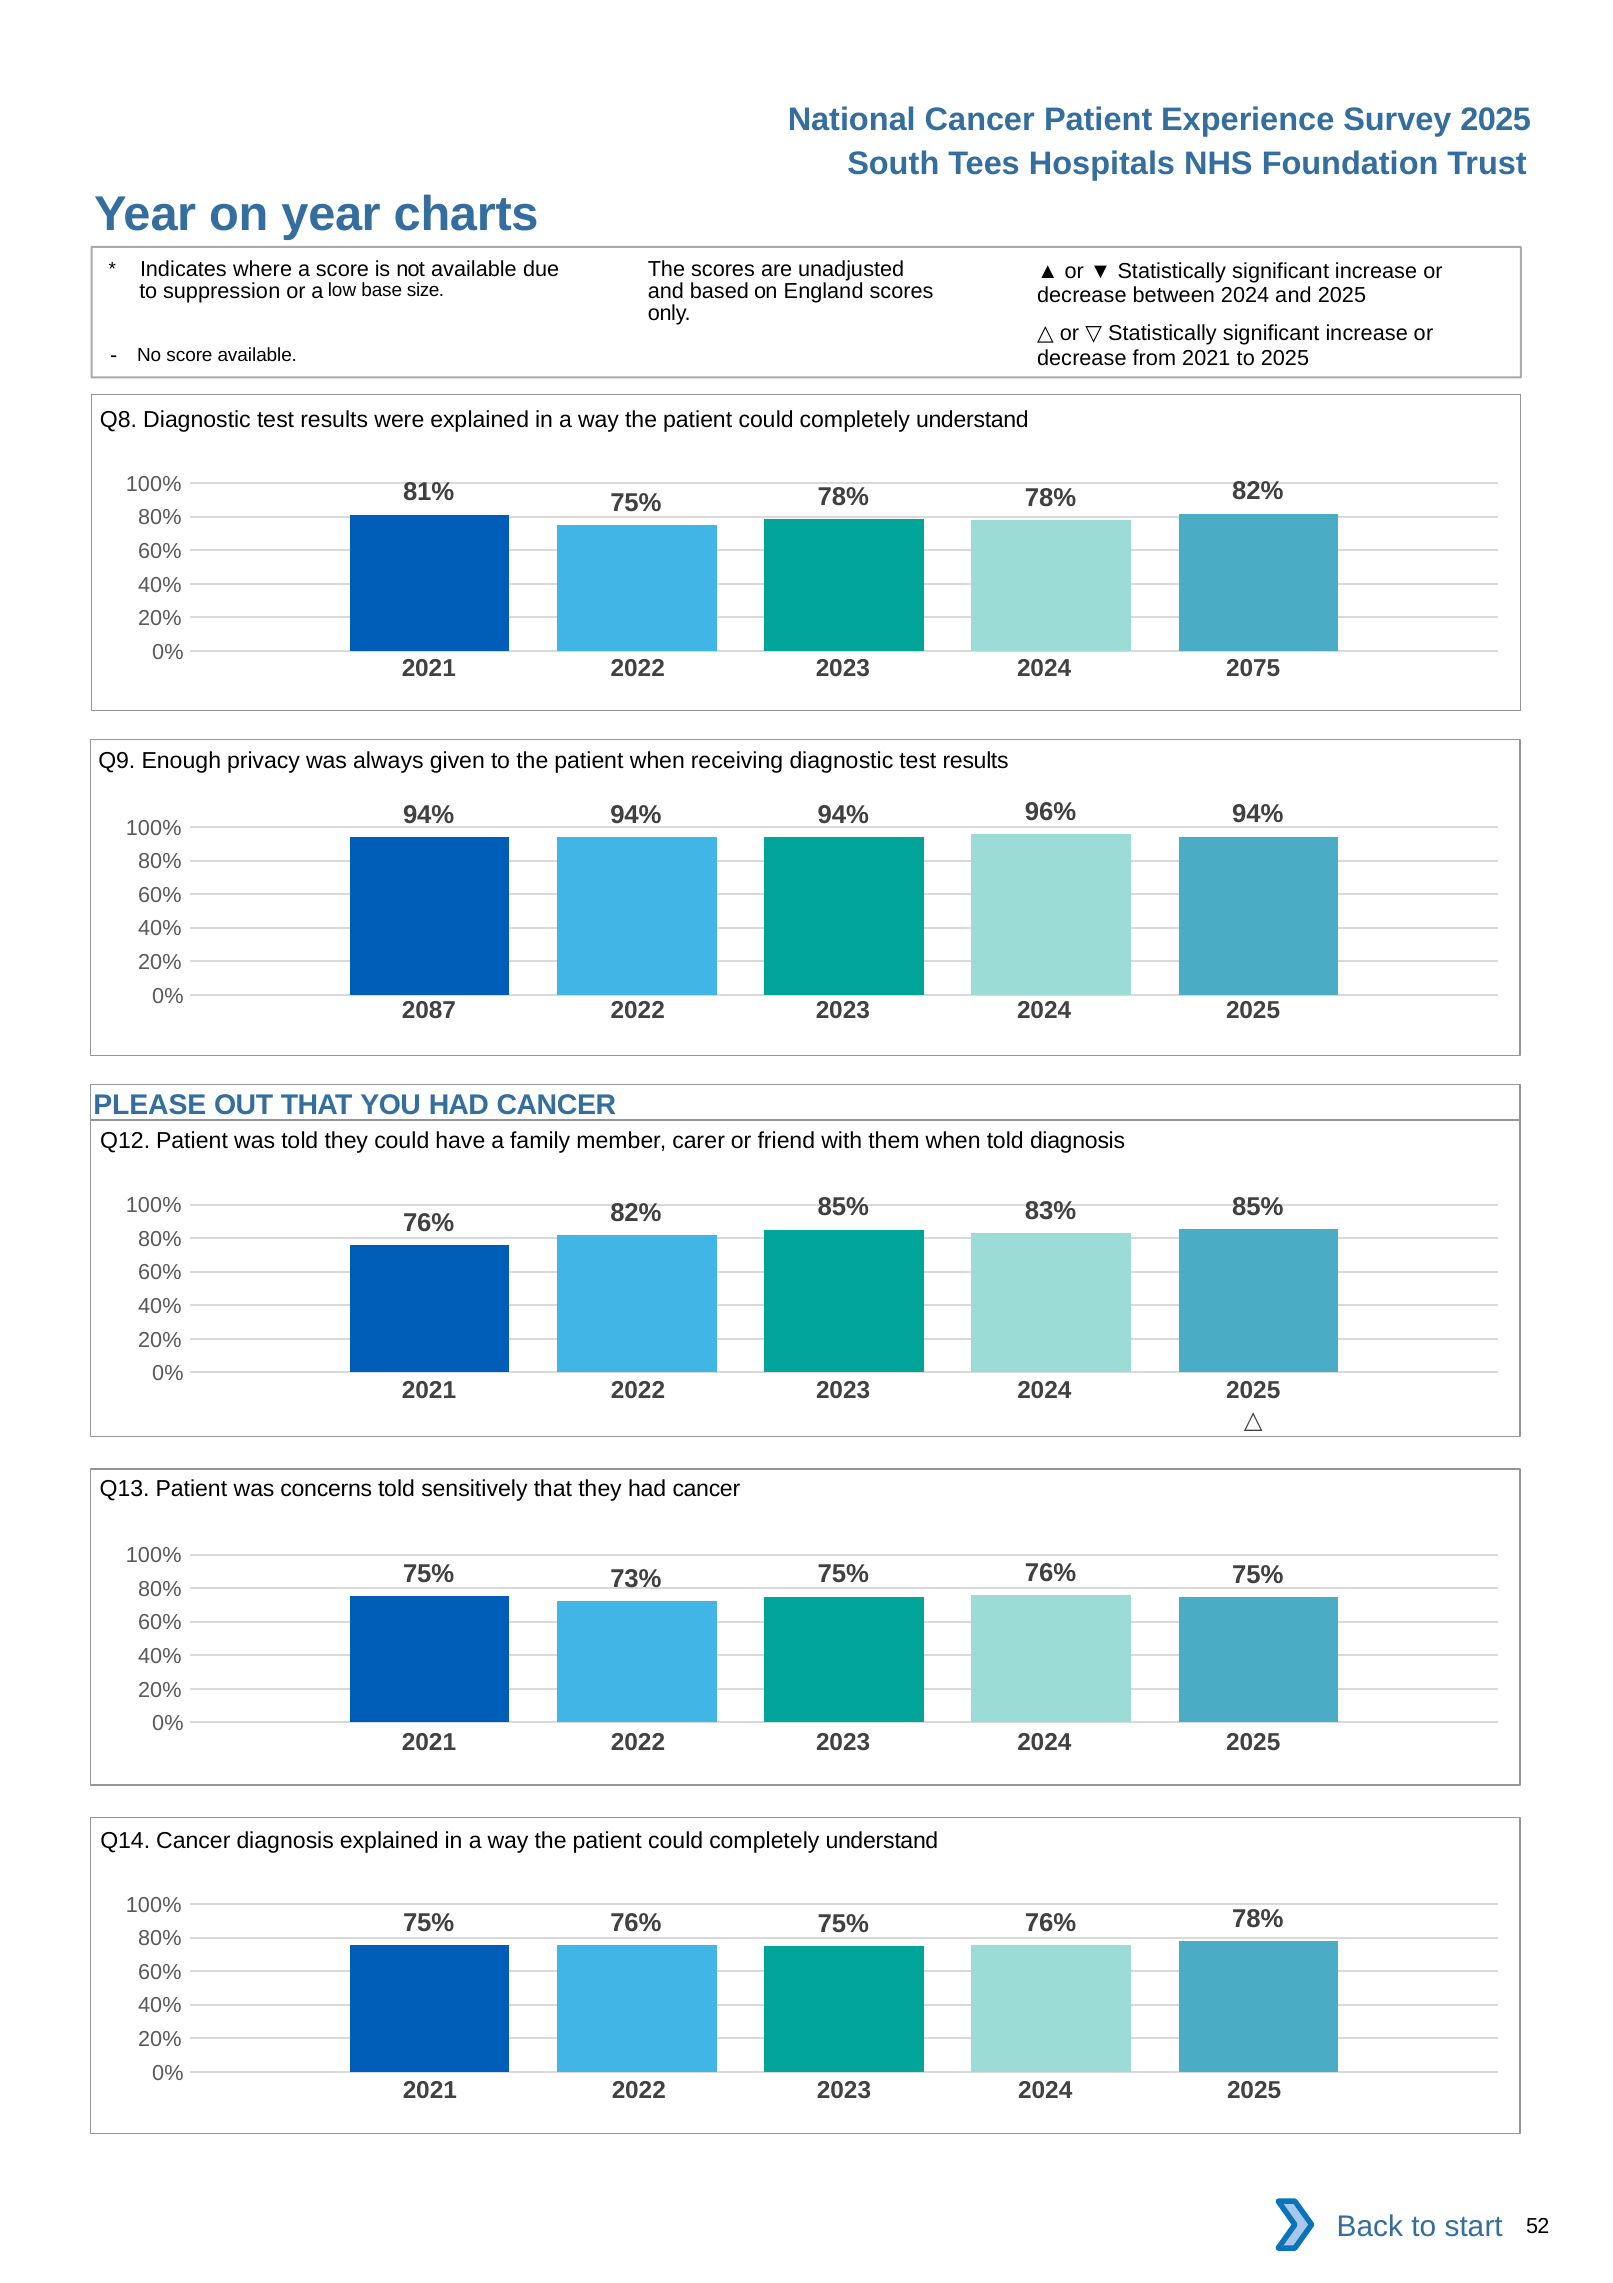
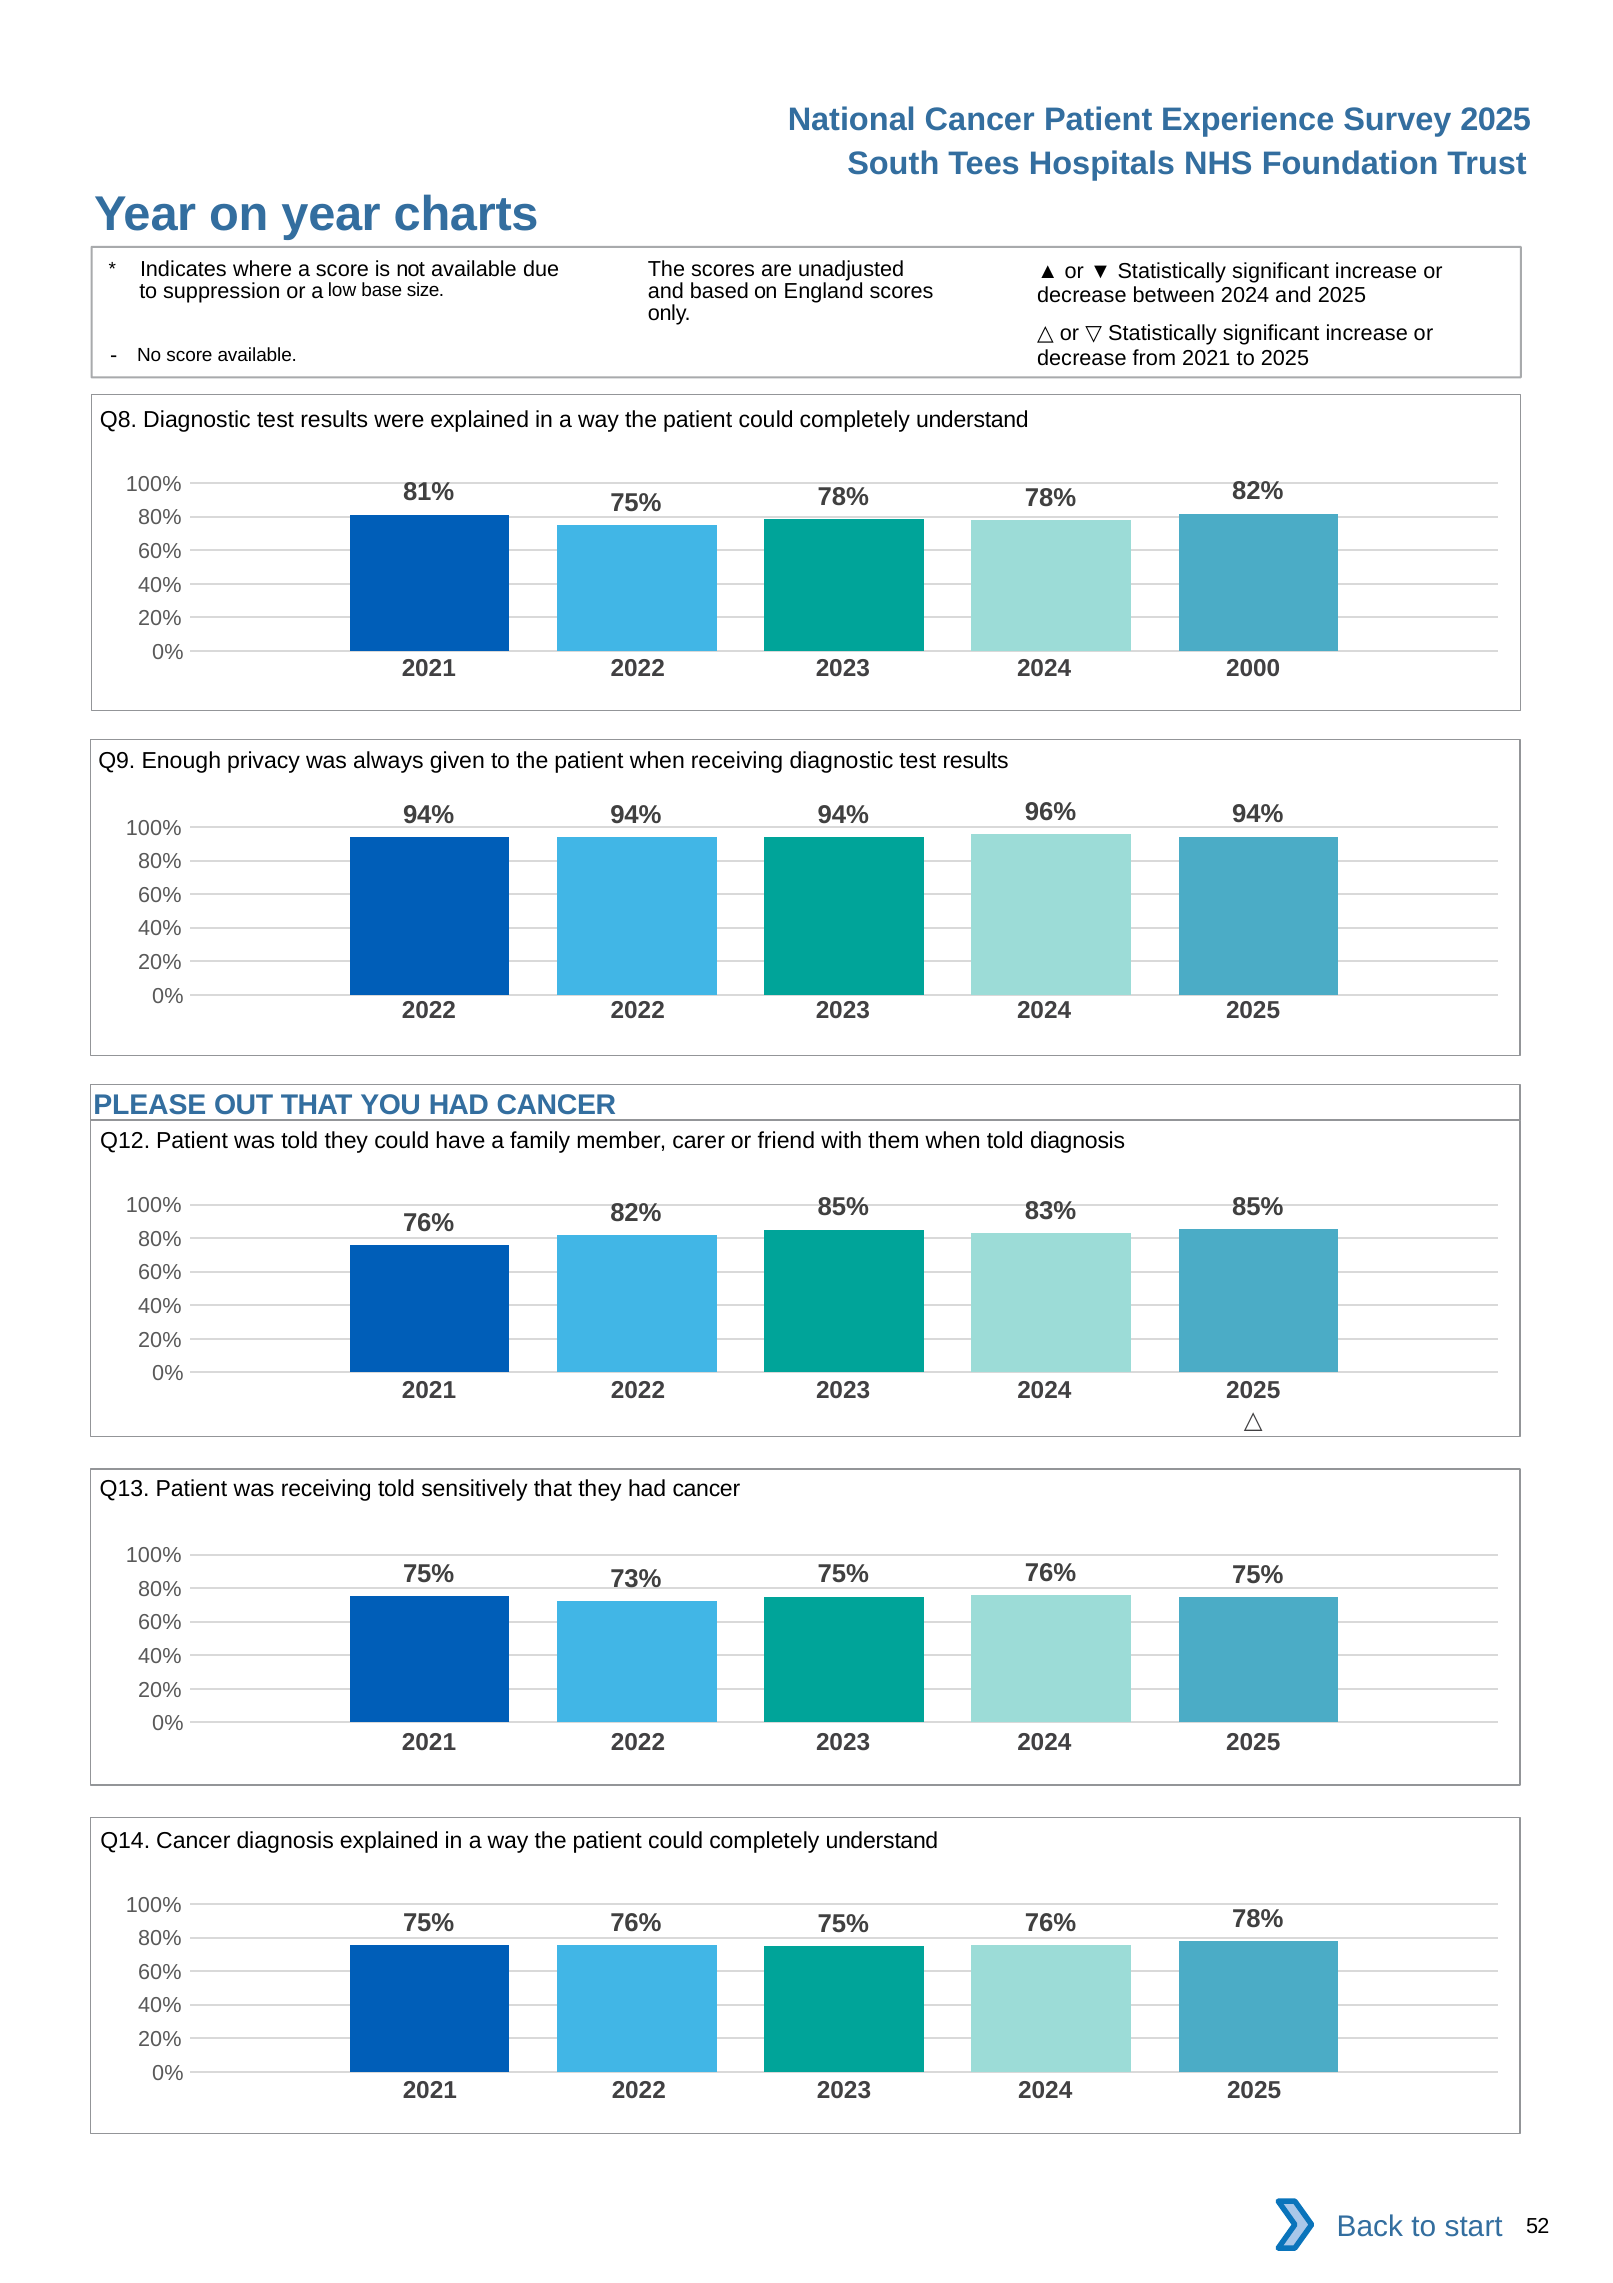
2075: 2075 -> 2000 (1253, 668)
2087: 2087 -> 2022 (429, 1010)
was concerns: concerns -> receiving (326, 1489)
